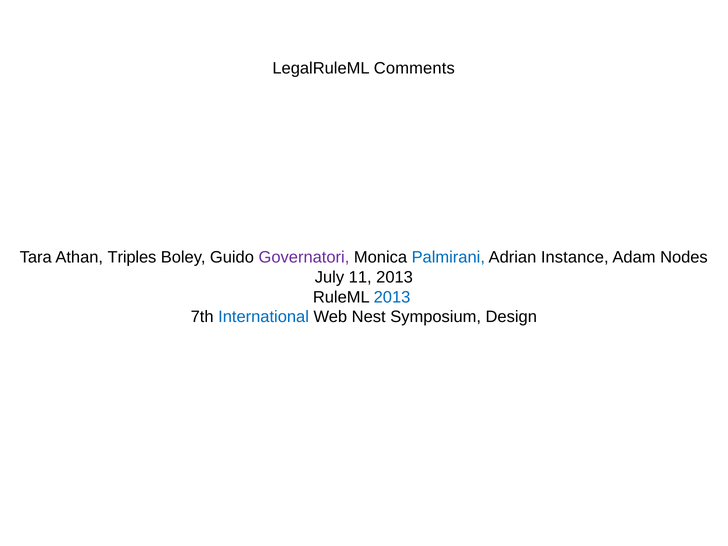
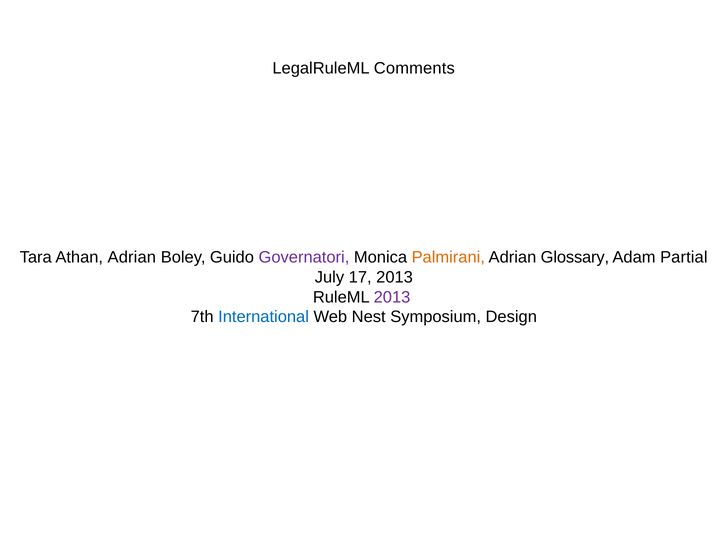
Athan Triples: Triples -> Adrian (132, 257)
Palmirani colour: blue -> orange (448, 257)
Instance: Instance -> Glossary (575, 257)
Nodes: Nodes -> Partial (684, 257)
11: 11 -> 17 (360, 277)
2013 colour: blue -> purple (392, 297)
